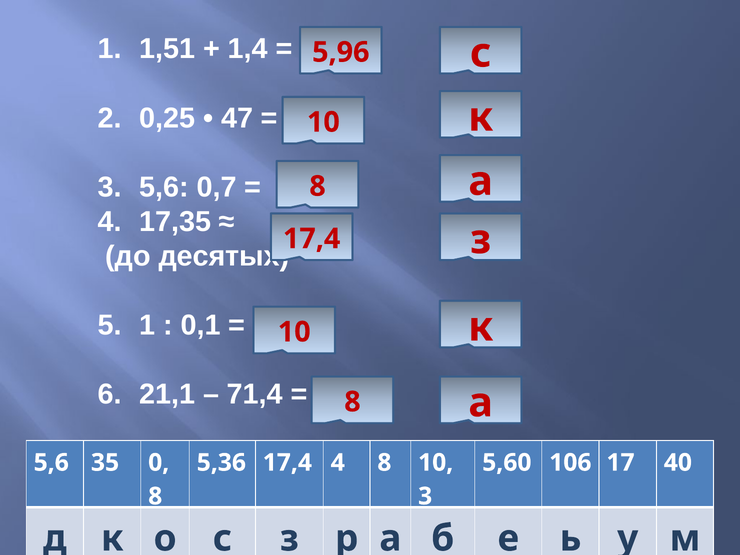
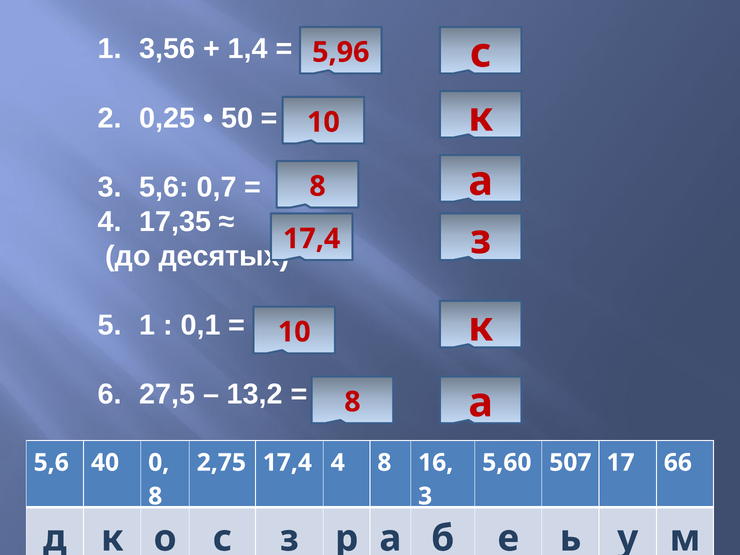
1,51: 1,51 -> 3,56 (167, 49)
47: 47 -> 50 (237, 118)
21,1: 21,1 -> 27,5 (167, 395)
71,4: 71,4 -> 13,2 (255, 395)
35: 35 -> 40 (105, 463)
5,36: 5,36 -> 2,75 (221, 463)
8 10: 10 -> 16 (436, 463)
106: 106 -> 507 (570, 463)
40: 40 -> 66 (678, 463)
